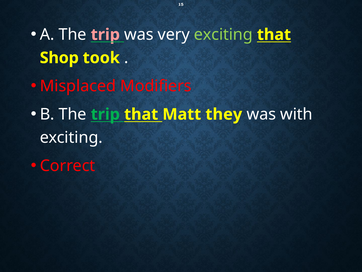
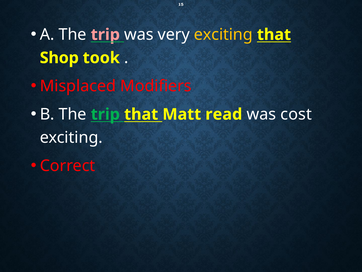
exciting colour: light green -> yellow (223, 35)
they: they -> read (224, 114)
with: with -> cost (296, 114)
